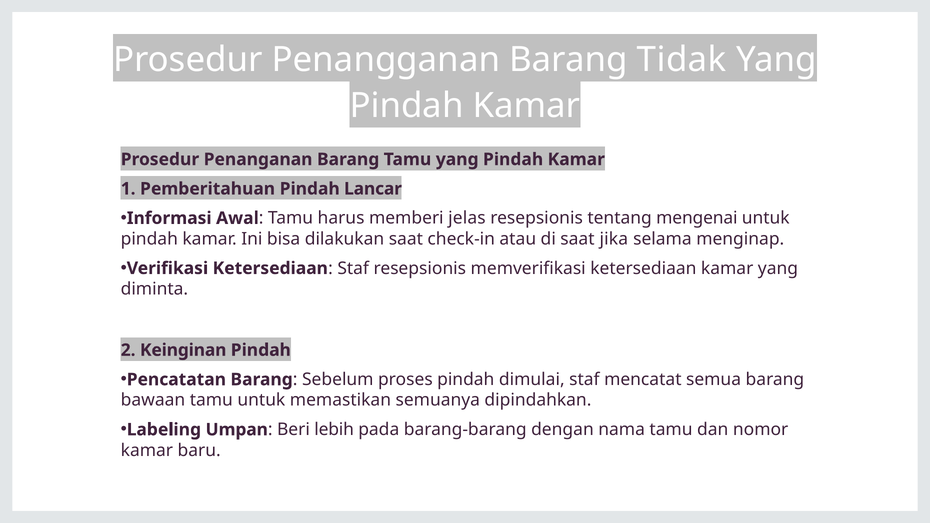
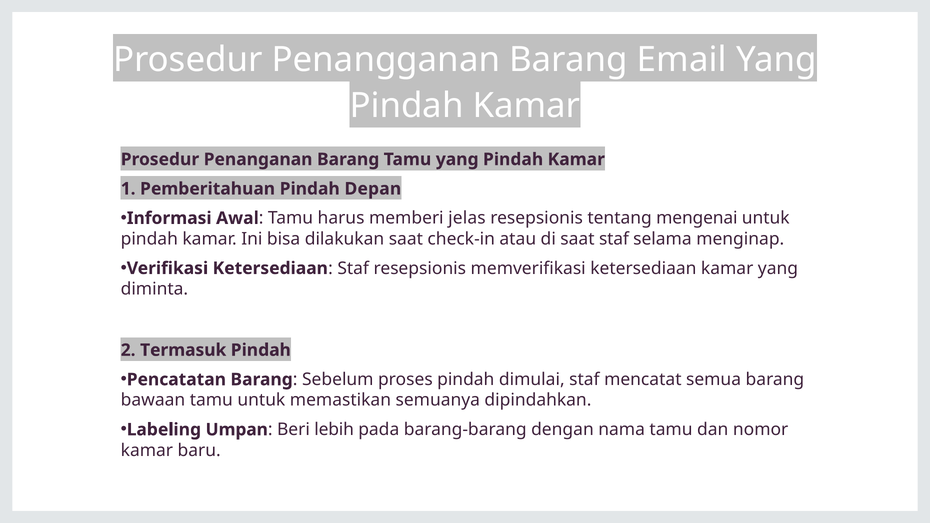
Tidak: Tidak -> Email (682, 60)
Lancar: Lancar -> Depan (373, 189)
saat jika: jika -> staf (614, 239)
Keinginan: Keinginan -> Termasuk (183, 350)
